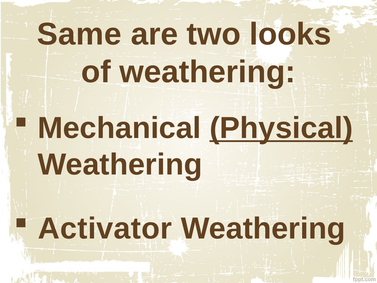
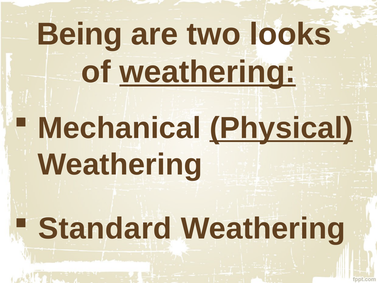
Same: Same -> Being (80, 34)
weathering underline: none -> present (208, 72)
Activator: Activator -> Standard (105, 228)
